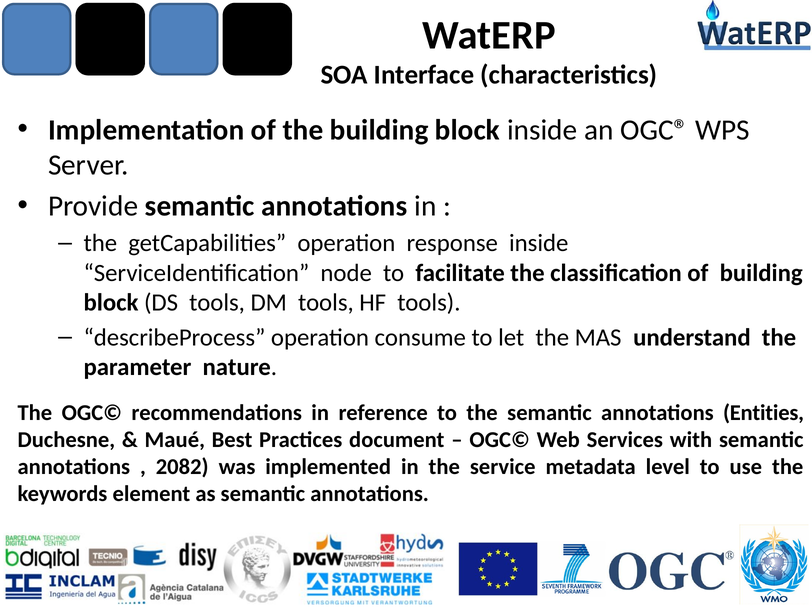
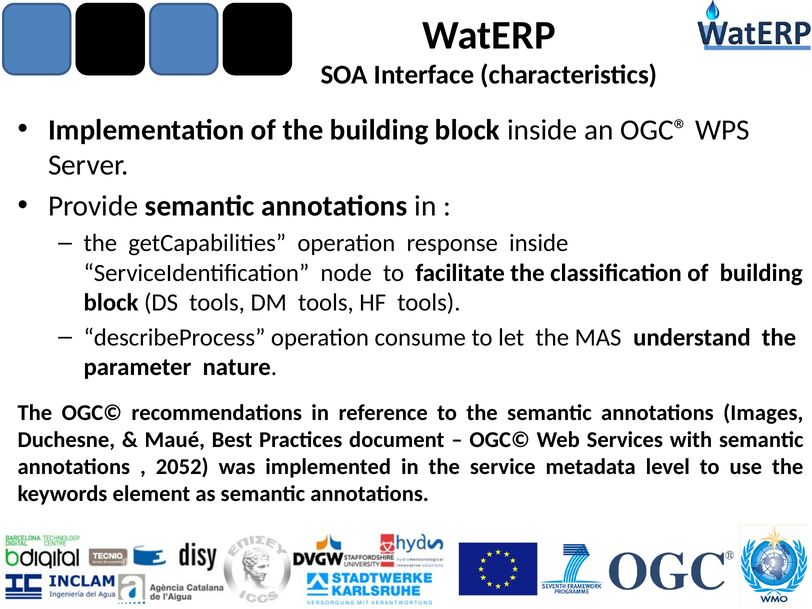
Entities: Entities -> Images (763, 413)
2082: 2082 -> 2052 (182, 467)
